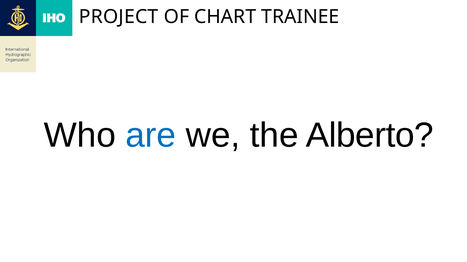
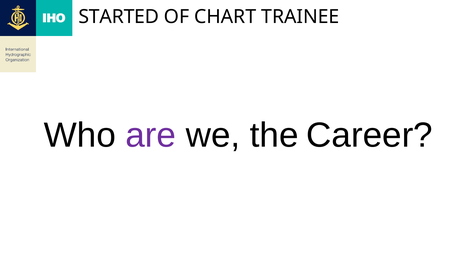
PROJECT: PROJECT -> STARTED (119, 17)
are colour: blue -> purple (151, 136)
Alberto: Alberto -> Career (370, 136)
